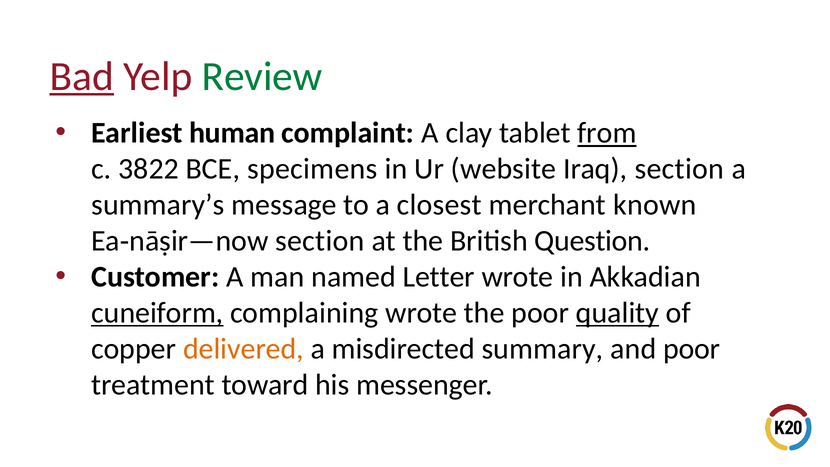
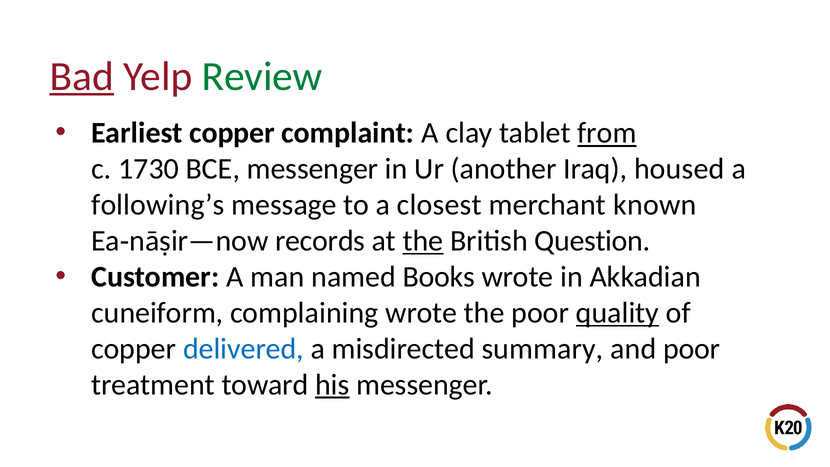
Earliest human: human -> copper (232, 133)
3822: 3822 -> 1730 (149, 169)
BCE specimens: specimens -> messenger (313, 169)
website: website -> another (504, 169)
Iraq section: section -> housed (679, 169)
summary’s: summary’s -> following’s (158, 205)
section: section -> records (320, 241)
the underline: none -> present (423, 241)
Letter: Letter -> Books (439, 277)
cuneiform underline: present -> none (157, 313)
delivered colour: orange -> blue (243, 349)
his underline: none -> present (332, 385)
